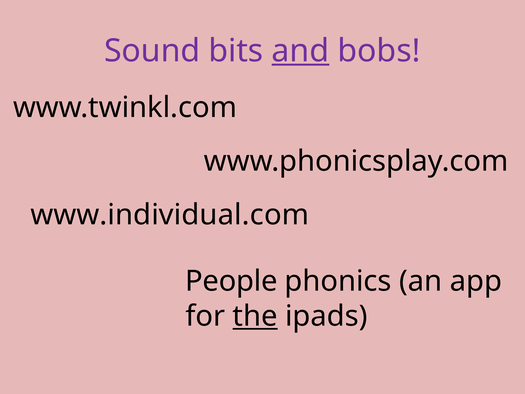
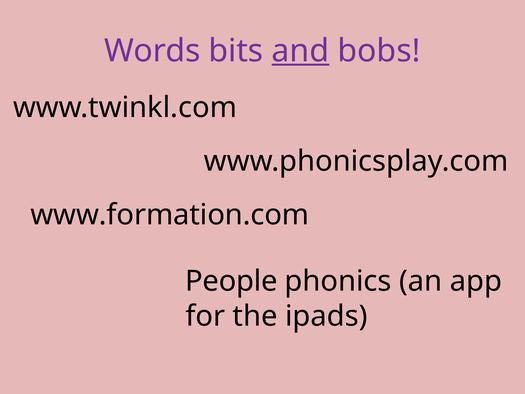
Sound: Sound -> Words (152, 51)
www.individual.com: www.individual.com -> www.formation.com (170, 215)
the underline: present -> none (255, 316)
